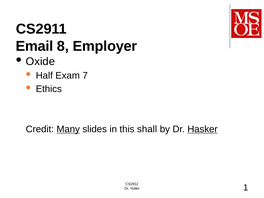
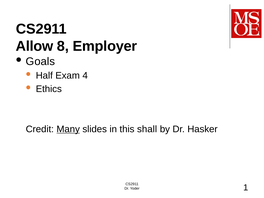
Email: Email -> Allow (34, 46)
Oxide: Oxide -> Goals (40, 61)
7: 7 -> 4 (85, 76)
Hasker underline: present -> none (203, 129)
